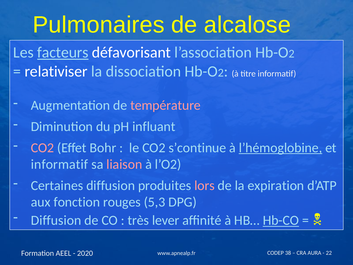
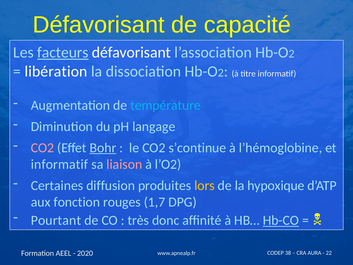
Pulmonaires: Pulmonaires -> Défavorisant (99, 25)
alcalose: alcalose -> capacité (247, 25)
relativiser: relativiser -> libération (56, 71)
température colour: pink -> light blue (166, 105)
influant: influant -> langage (154, 126)
Bohr underline: none -> present (103, 148)
l’hémoglobine underline: present -> none (281, 148)
lors colour: pink -> yellow (204, 185)
expiration: expiration -> hypoxique (276, 185)
5,3: 5,3 -> 1,7 (155, 202)
Diffusion: Diffusion -> Pourtant (56, 220)
lever: lever -> donc (166, 220)
